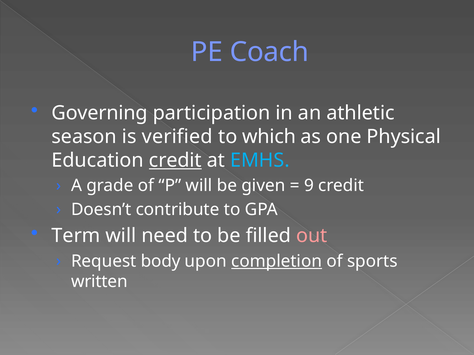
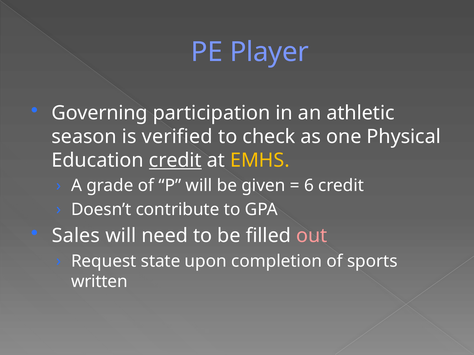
Coach: Coach -> Player (269, 52)
which: which -> check (269, 137)
EMHS colour: light blue -> yellow (260, 161)
9: 9 -> 6 (309, 186)
Term: Term -> Sales (76, 236)
body: body -> state (161, 261)
completion underline: present -> none (277, 261)
